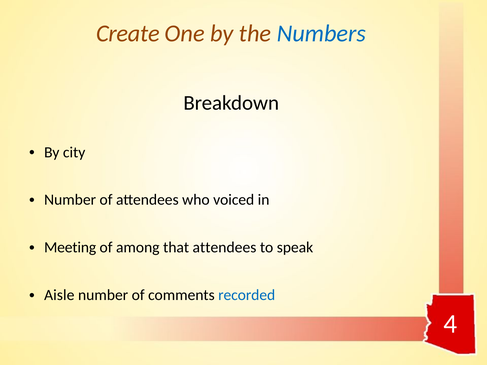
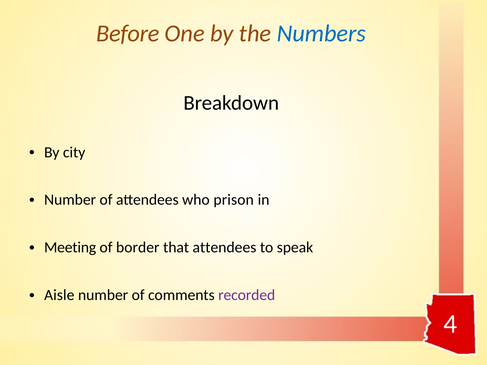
Create: Create -> Before (128, 33)
voiced: voiced -> prison (234, 200)
among: among -> border (138, 248)
recorded colour: blue -> purple (247, 295)
